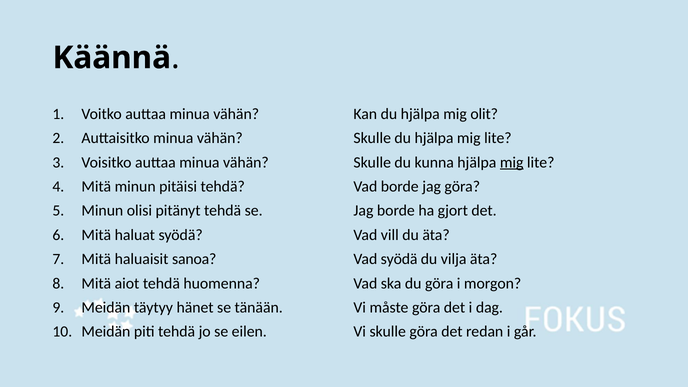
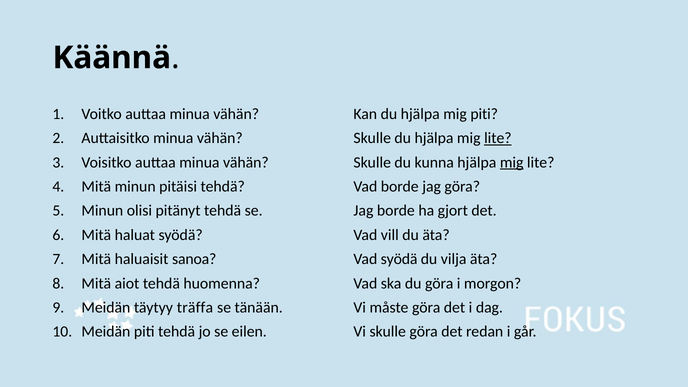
mig olit: olit -> piti (484, 114)
lite underline: none -> present (498, 138)
hänet: hänet -> träffa (195, 308)
